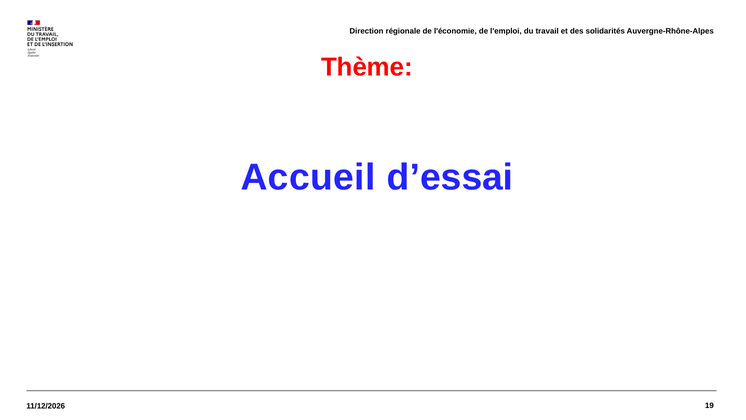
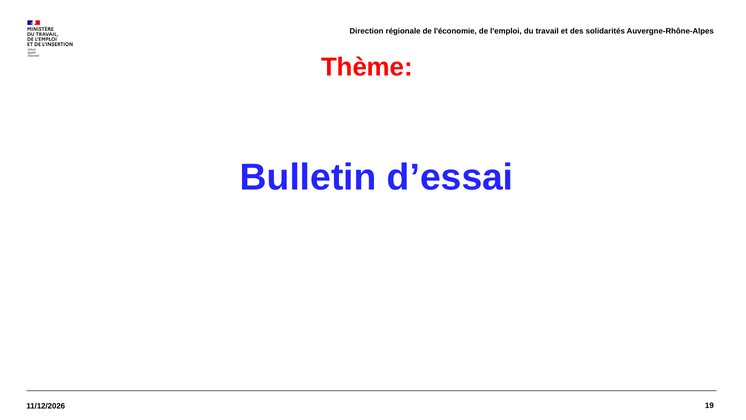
Accueil: Accueil -> Bulletin (308, 177)
